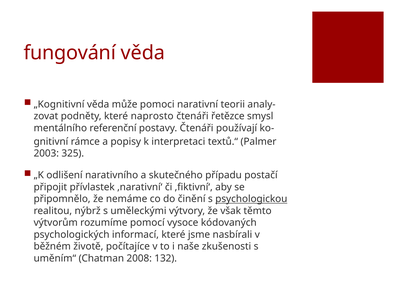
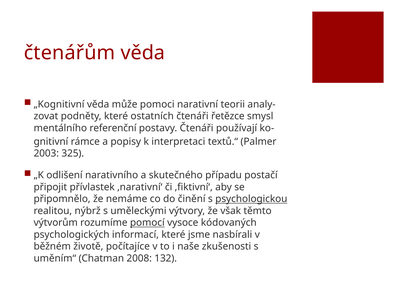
fungování: fungování -> čtenářům (69, 53)
naprosto: naprosto -> ostatních (152, 116)
pomocí underline: none -> present (147, 223)
